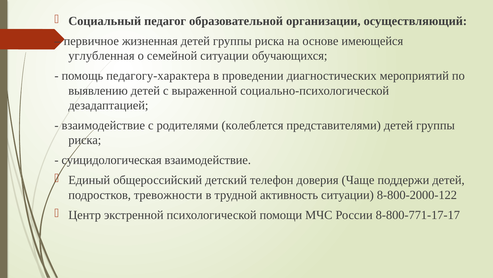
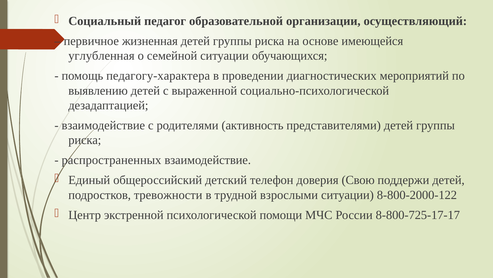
колеблется: колеблется -> активность (253, 125)
суицидологическая: суицидологическая -> распространенных (111, 160)
Чаще: Чаще -> Свою (358, 180)
активность: активность -> взрослыми (289, 195)
8-800-771-17-17: 8-800-771-17-17 -> 8-800-725-17-17 (418, 214)
